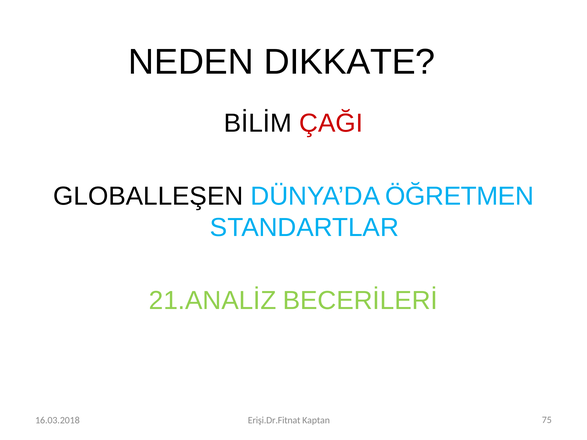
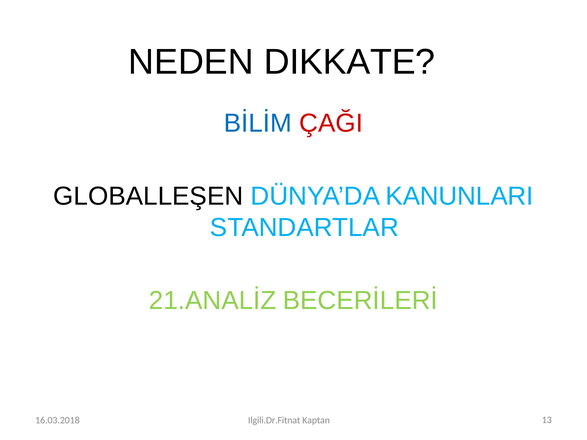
BİLİM colour: black -> blue (258, 123)
ÖĞRETMEN: ÖĞRETMEN -> KANUNLARI (459, 196)
Erişi.Dr.Fitnat: Erişi.Dr.Fitnat -> Ilgili.Dr.Fitnat (274, 420)
75: 75 -> 13 (547, 420)
